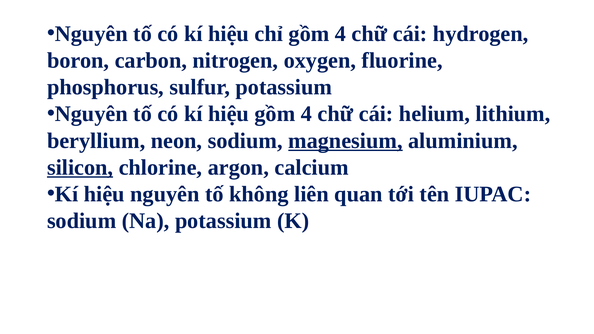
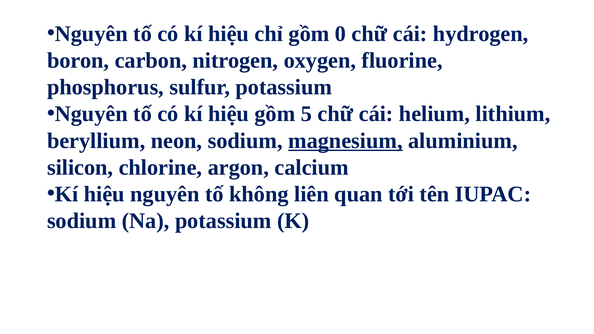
chỉ gồm 4: 4 -> 0 (341, 34)
hiệu gồm 4: 4 -> 5 (306, 114)
silicon underline: present -> none (80, 167)
